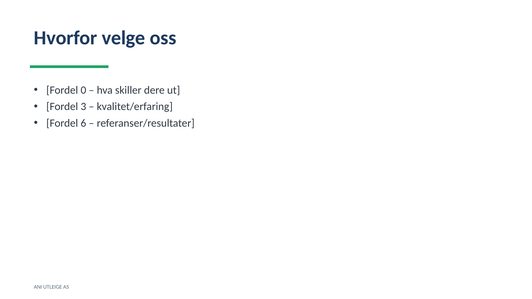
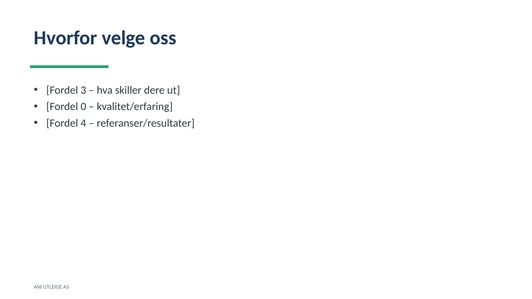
0: 0 -> 3 (83, 90)
3: 3 -> 0 (83, 107)
6: 6 -> 4 (83, 123)
